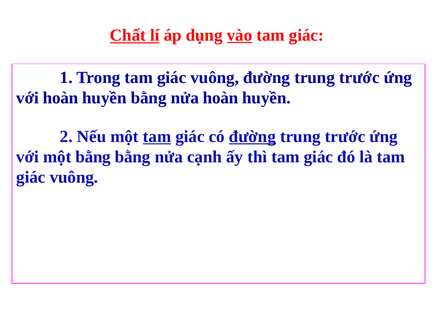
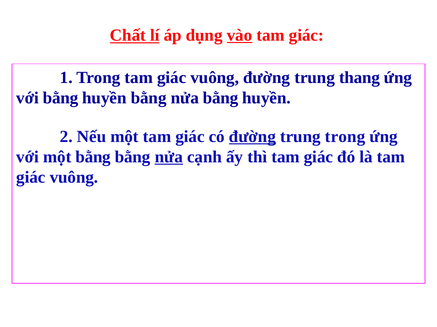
vuông đường trung trước: trước -> thang (359, 78)
với hoàn: hoàn -> bằng (61, 98)
nửa hoàn: hoàn -> bằng (221, 98)
tam underline: present -> none (157, 137)
trước: trước -> trong (345, 137)
nửa underline: none -> present (169, 157)
